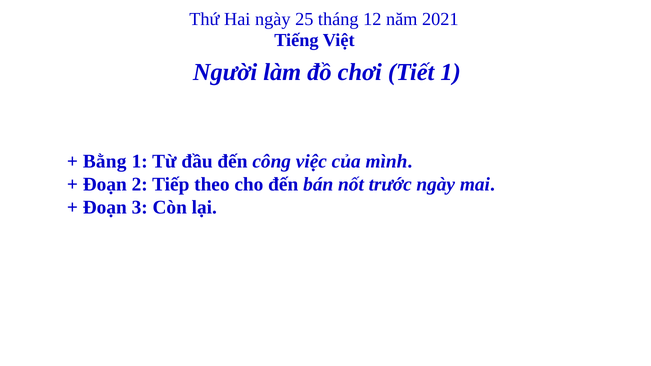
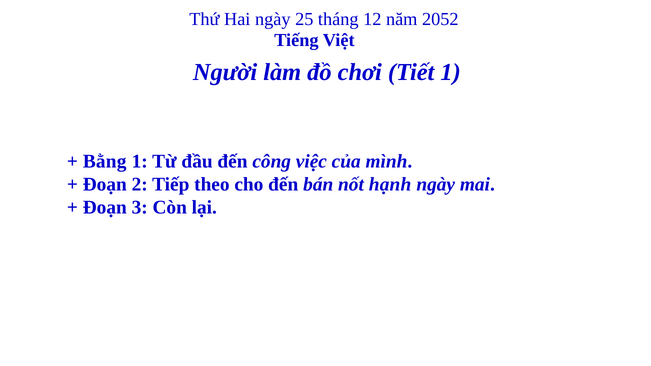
2021: 2021 -> 2052 (440, 19)
trước: trước -> hạnh (390, 184)
